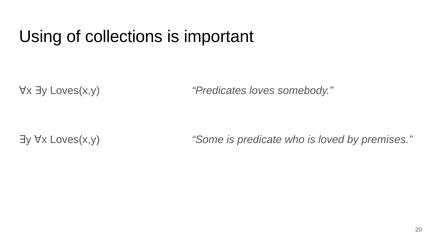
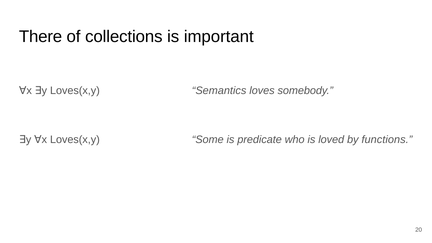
Using: Using -> There (41, 37)
Predicates: Predicates -> Semantics (219, 90)
premises: premises -> functions (387, 139)
